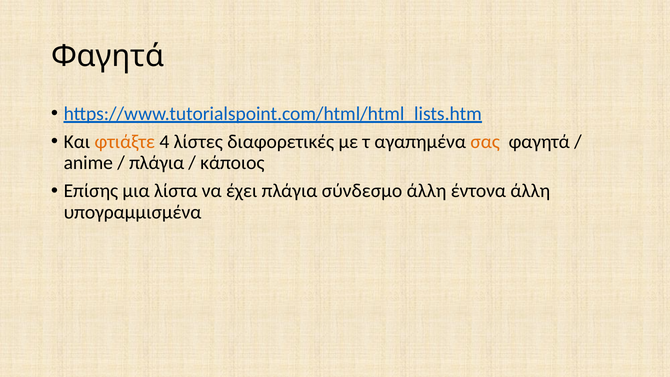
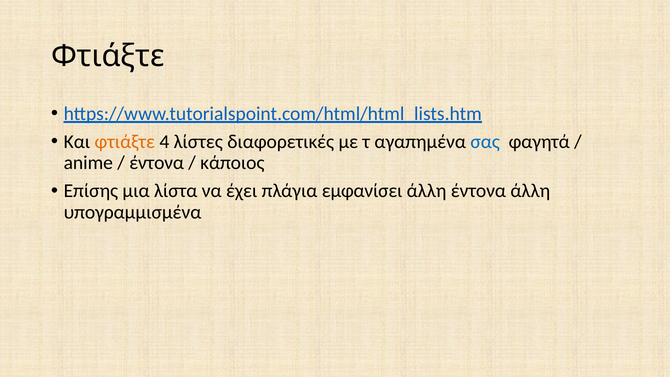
Φαγητά: Φαγητά -> Φτιάξτε (108, 56)
σας colour: orange -> blue (485, 142)
πλάγια: πλάγια -> έντονα (157, 163)
σύνδεσμο: σύνδεσμο -> εμφανίσει (362, 191)
